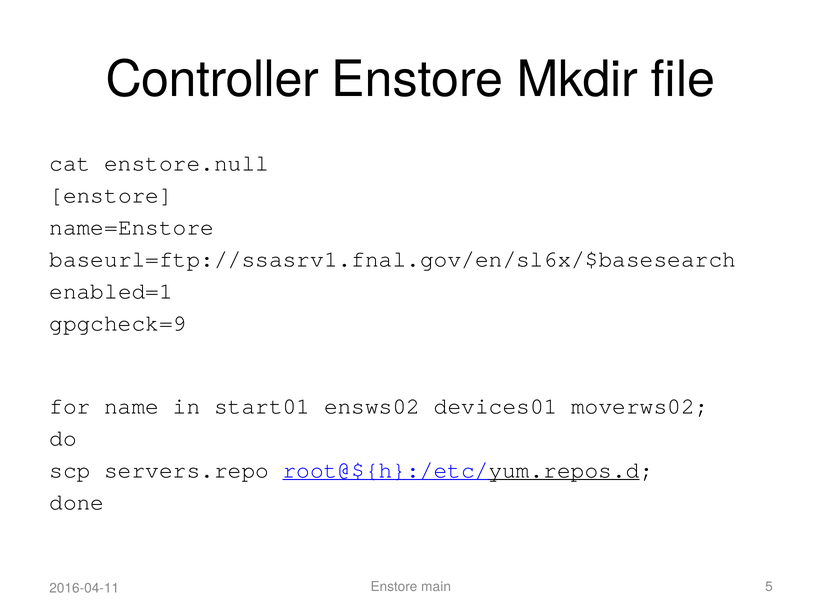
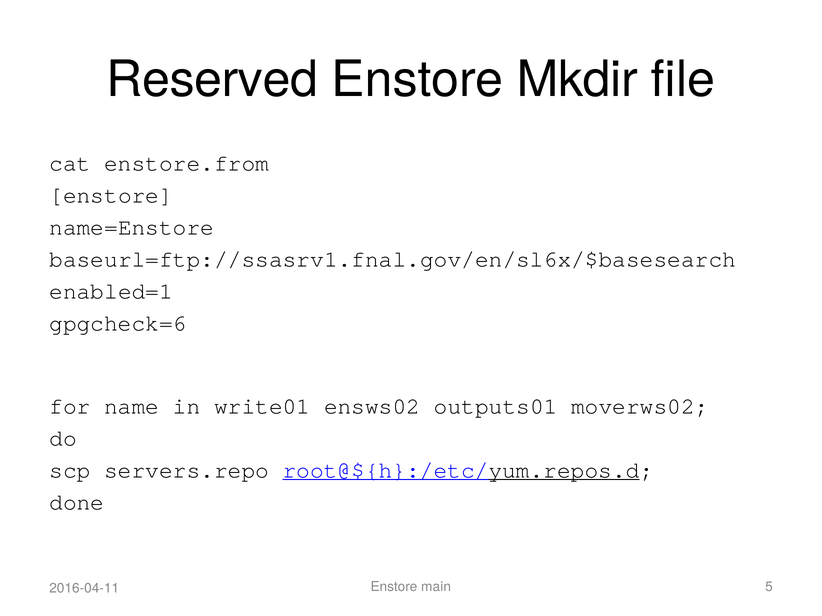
Controller: Controller -> Reserved (212, 80)
enstore.null: enstore.null -> enstore.from (187, 163)
gpgcheck=9: gpgcheck=9 -> gpgcheck=6 (118, 323)
start01: start01 -> write01 (262, 407)
devices01: devices01 -> outputs01 (496, 407)
